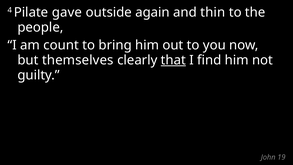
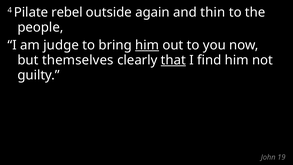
gave: gave -> rebel (67, 12)
count: count -> judge (61, 45)
him underline: none -> present (147, 45)
